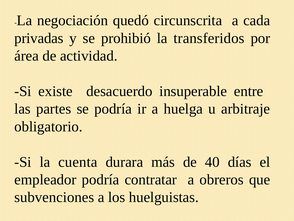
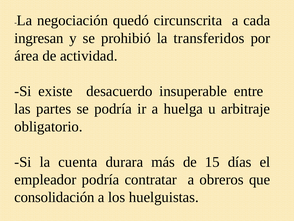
privadas: privadas -> ingresan (39, 38)
40: 40 -> 15 (212, 162)
subvenciones: subvenciones -> consolidación (54, 197)
